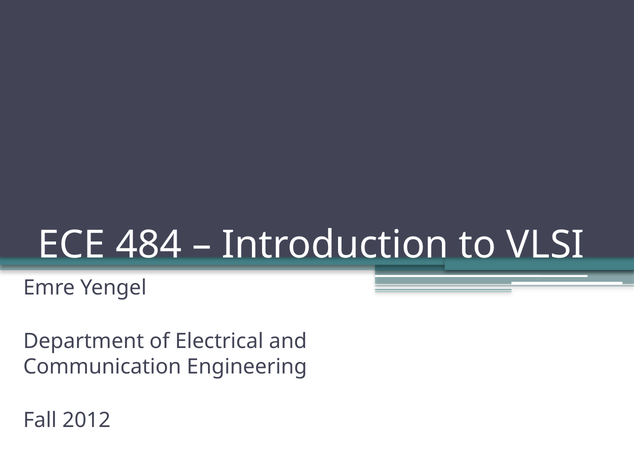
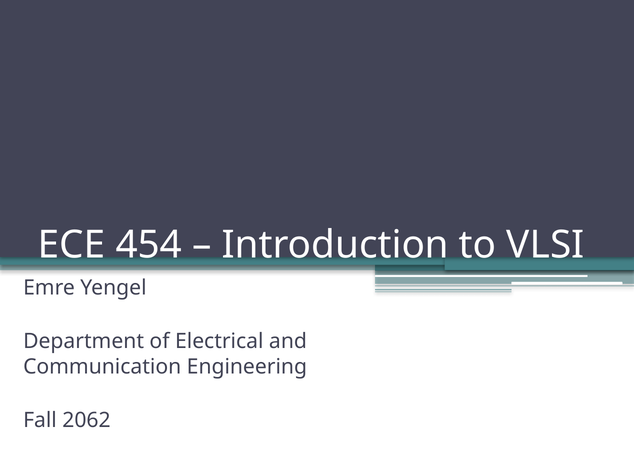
484: 484 -> 454 (149, 245)
2012: 2012 -> 2062 (86, 420)
